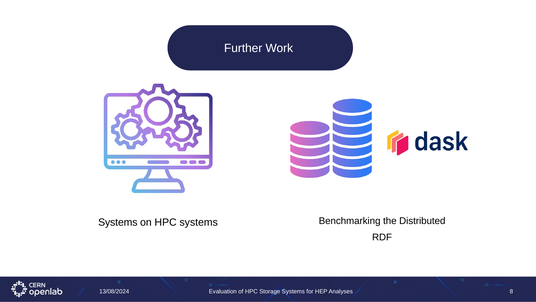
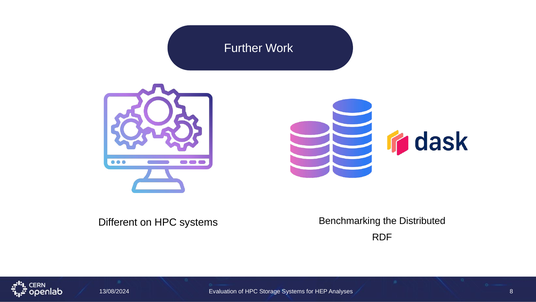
Systems: Systems -> Different (118, 222)
